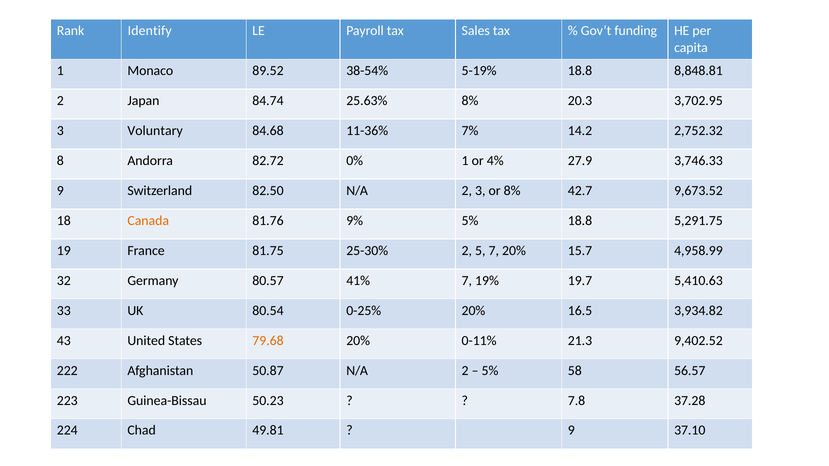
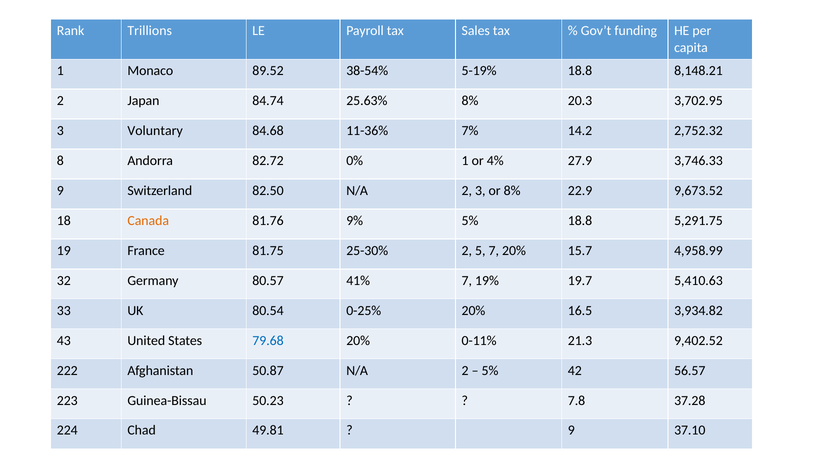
Identify: Identify -> Trillions (150, 31)
8,848.81: 8,848.81 -> 8,148.21 (698, 71)
42.7: 42.7 -> 22.9 (580, 191)
79.68 colour: orange -> blue (268, 341)
58: 58 -> 42 (575, 371)
